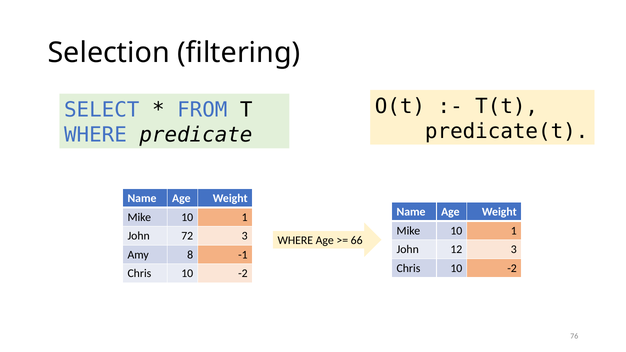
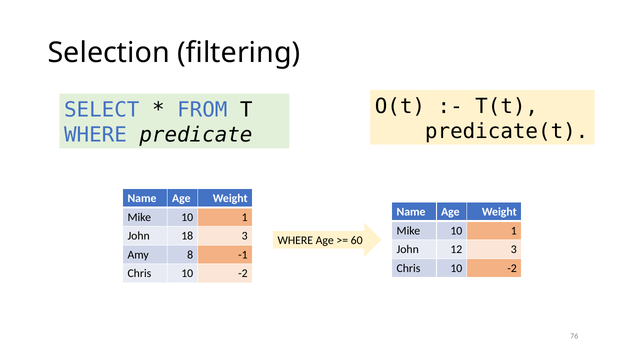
72: 72 -> 18 (187, 236)
66: 66 -> 60 (357, 241)
